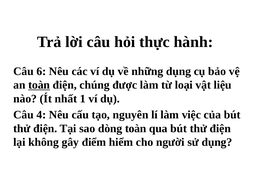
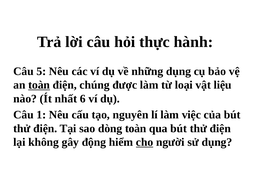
6: 6 -> 5 (41, 71)
1: 1 -> 6 (83, 99)
4: 4 -> 1 (41, 115)
điểm: điểm -> động (94, 143)
cho underline: none -> present (145, 143)
